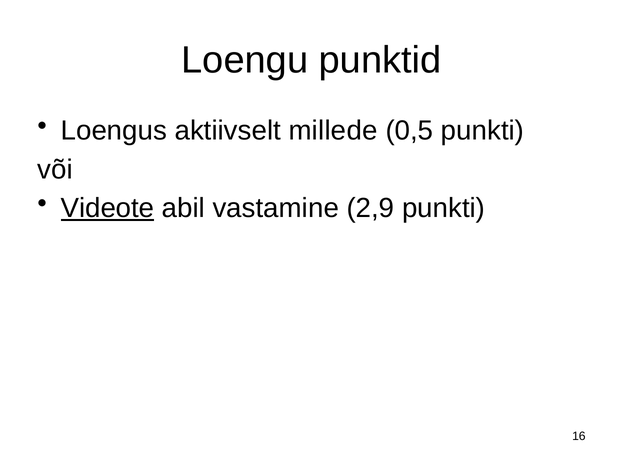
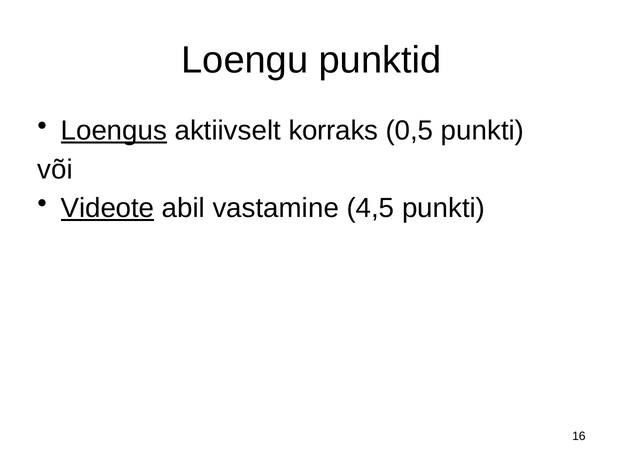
Loengus underline: none -> present (114, 131)
millede: millede -> korraks (333, 131)
2,9: 2,9 -> 4,5 (370, 208)
